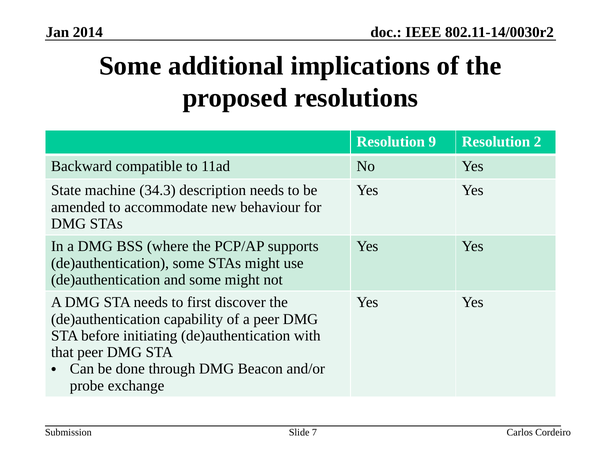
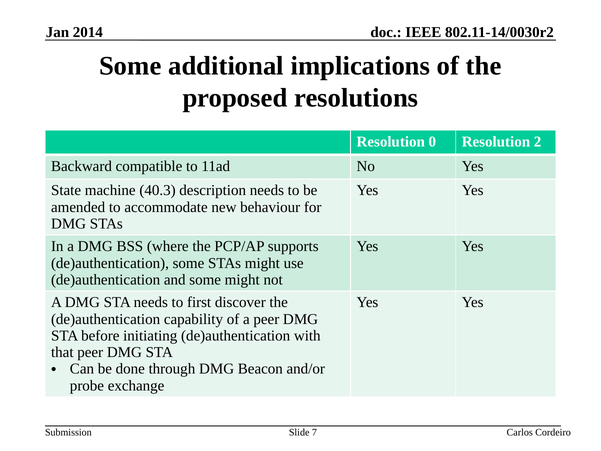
9: 9 -> 0 (432, 142)
34.3: 34.3 -> 40.3 (158, 190)
